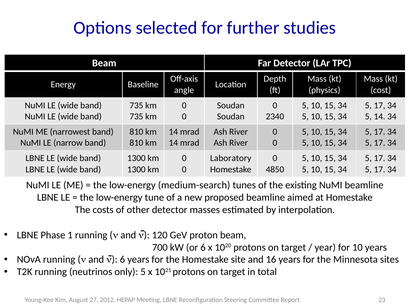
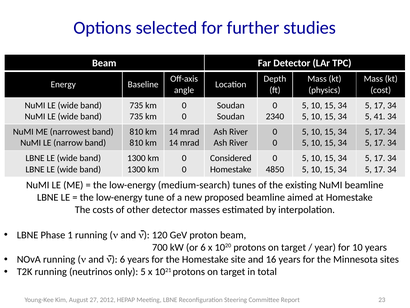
5 14: 14 -> 41 (380, 116)
Laboratory: Laboratory -> Considered (231, 158)
